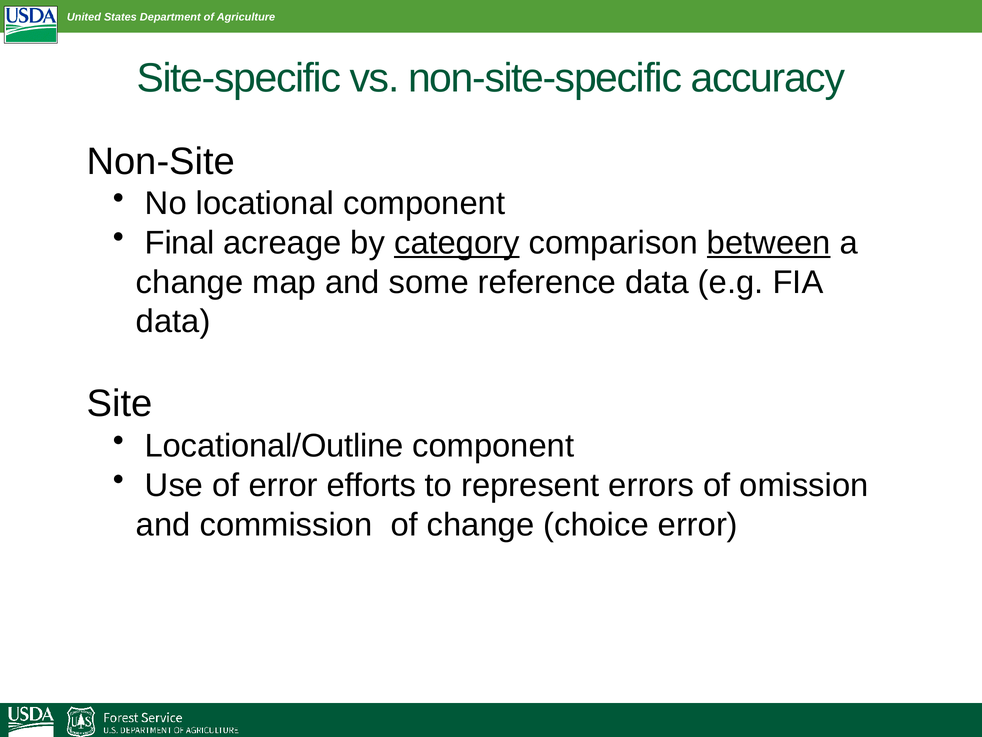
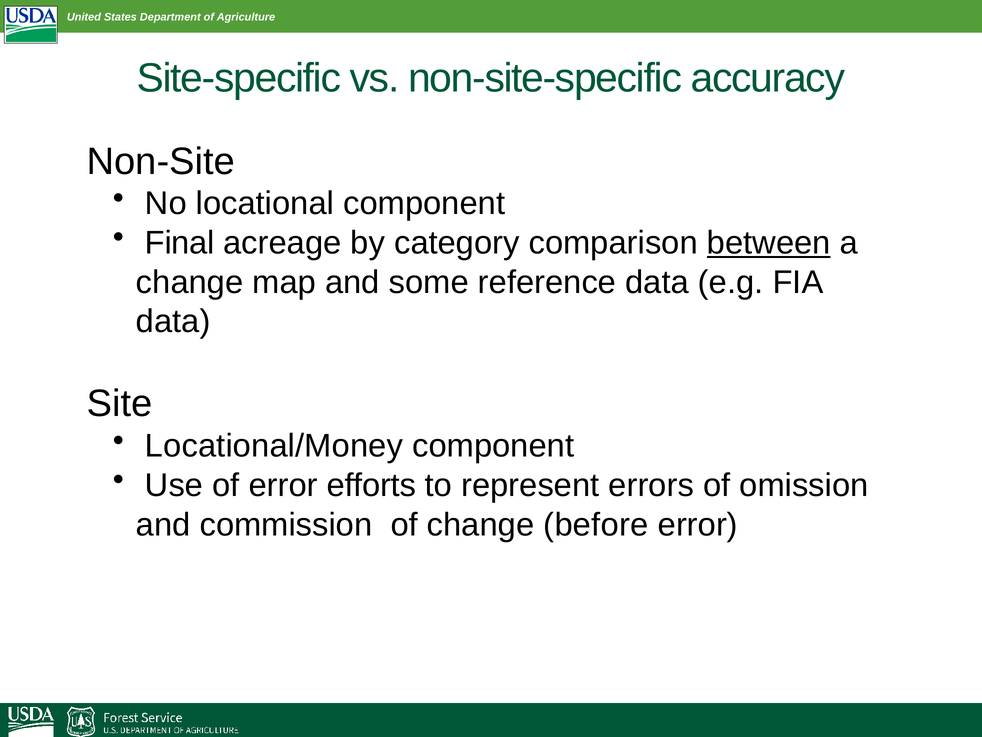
category underline: present -> none (457, 243)
Locational/Outline: Locational/Outline -> Locational/Money (274, 446)
choice: choice -> before (596, 524)
